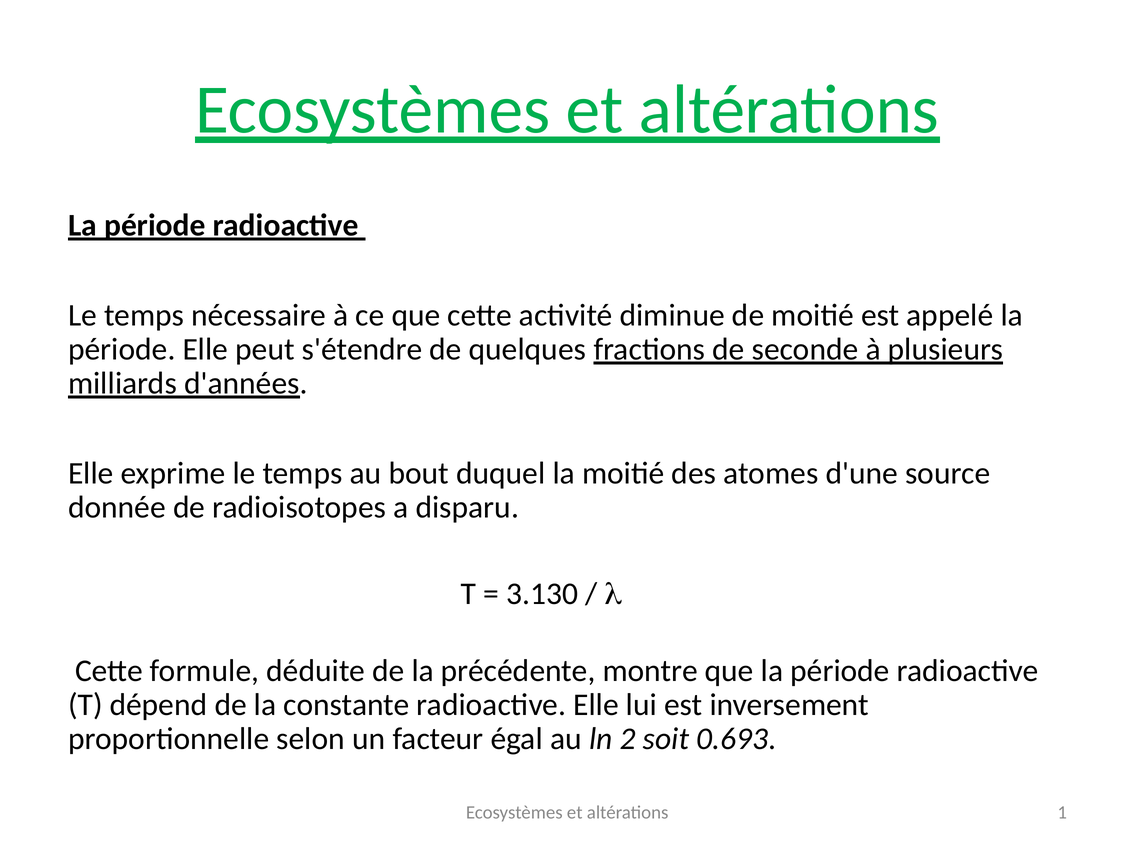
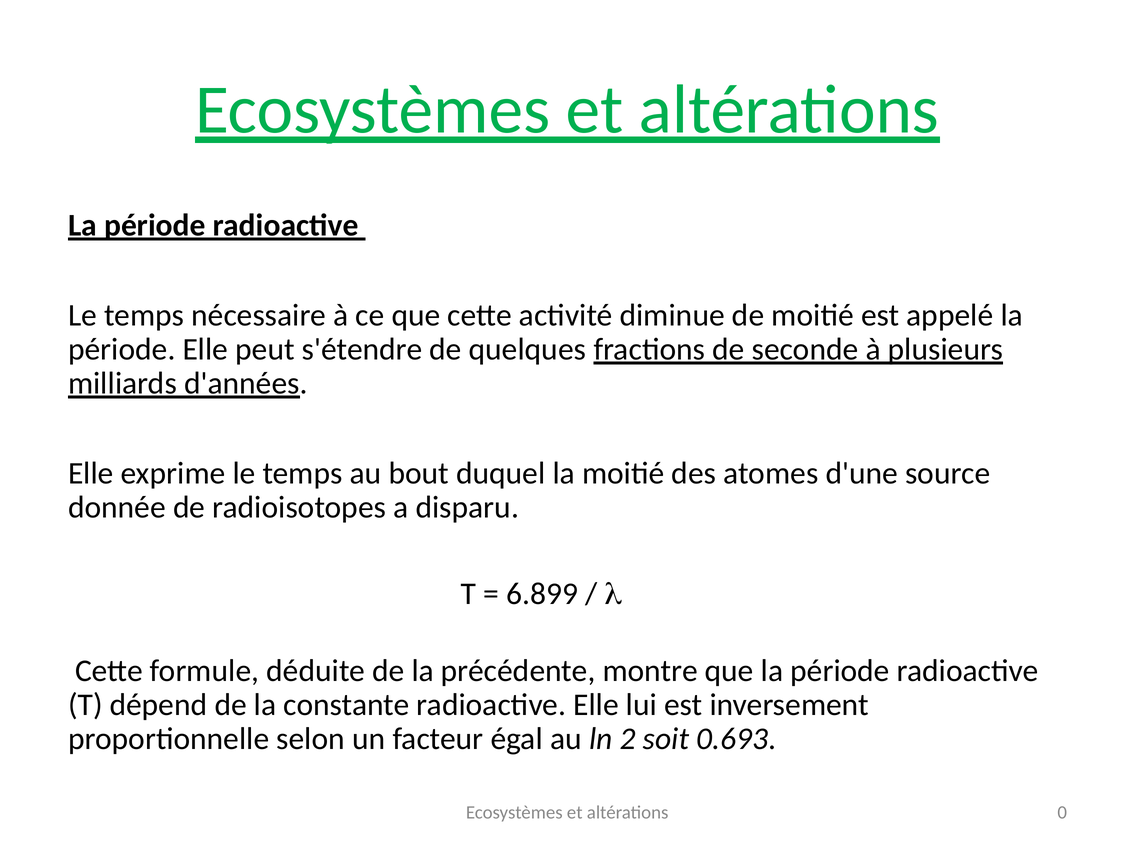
3.130: 3.130 -> 6.899 (542, 594)
1: 1 -> 0 (1062, 813)
